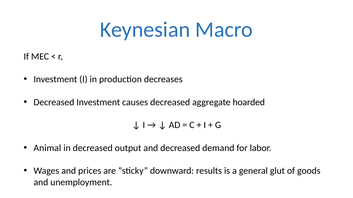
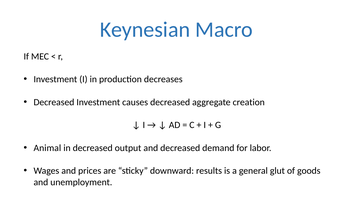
hoarded: hoarded -> creation (249, 103)
